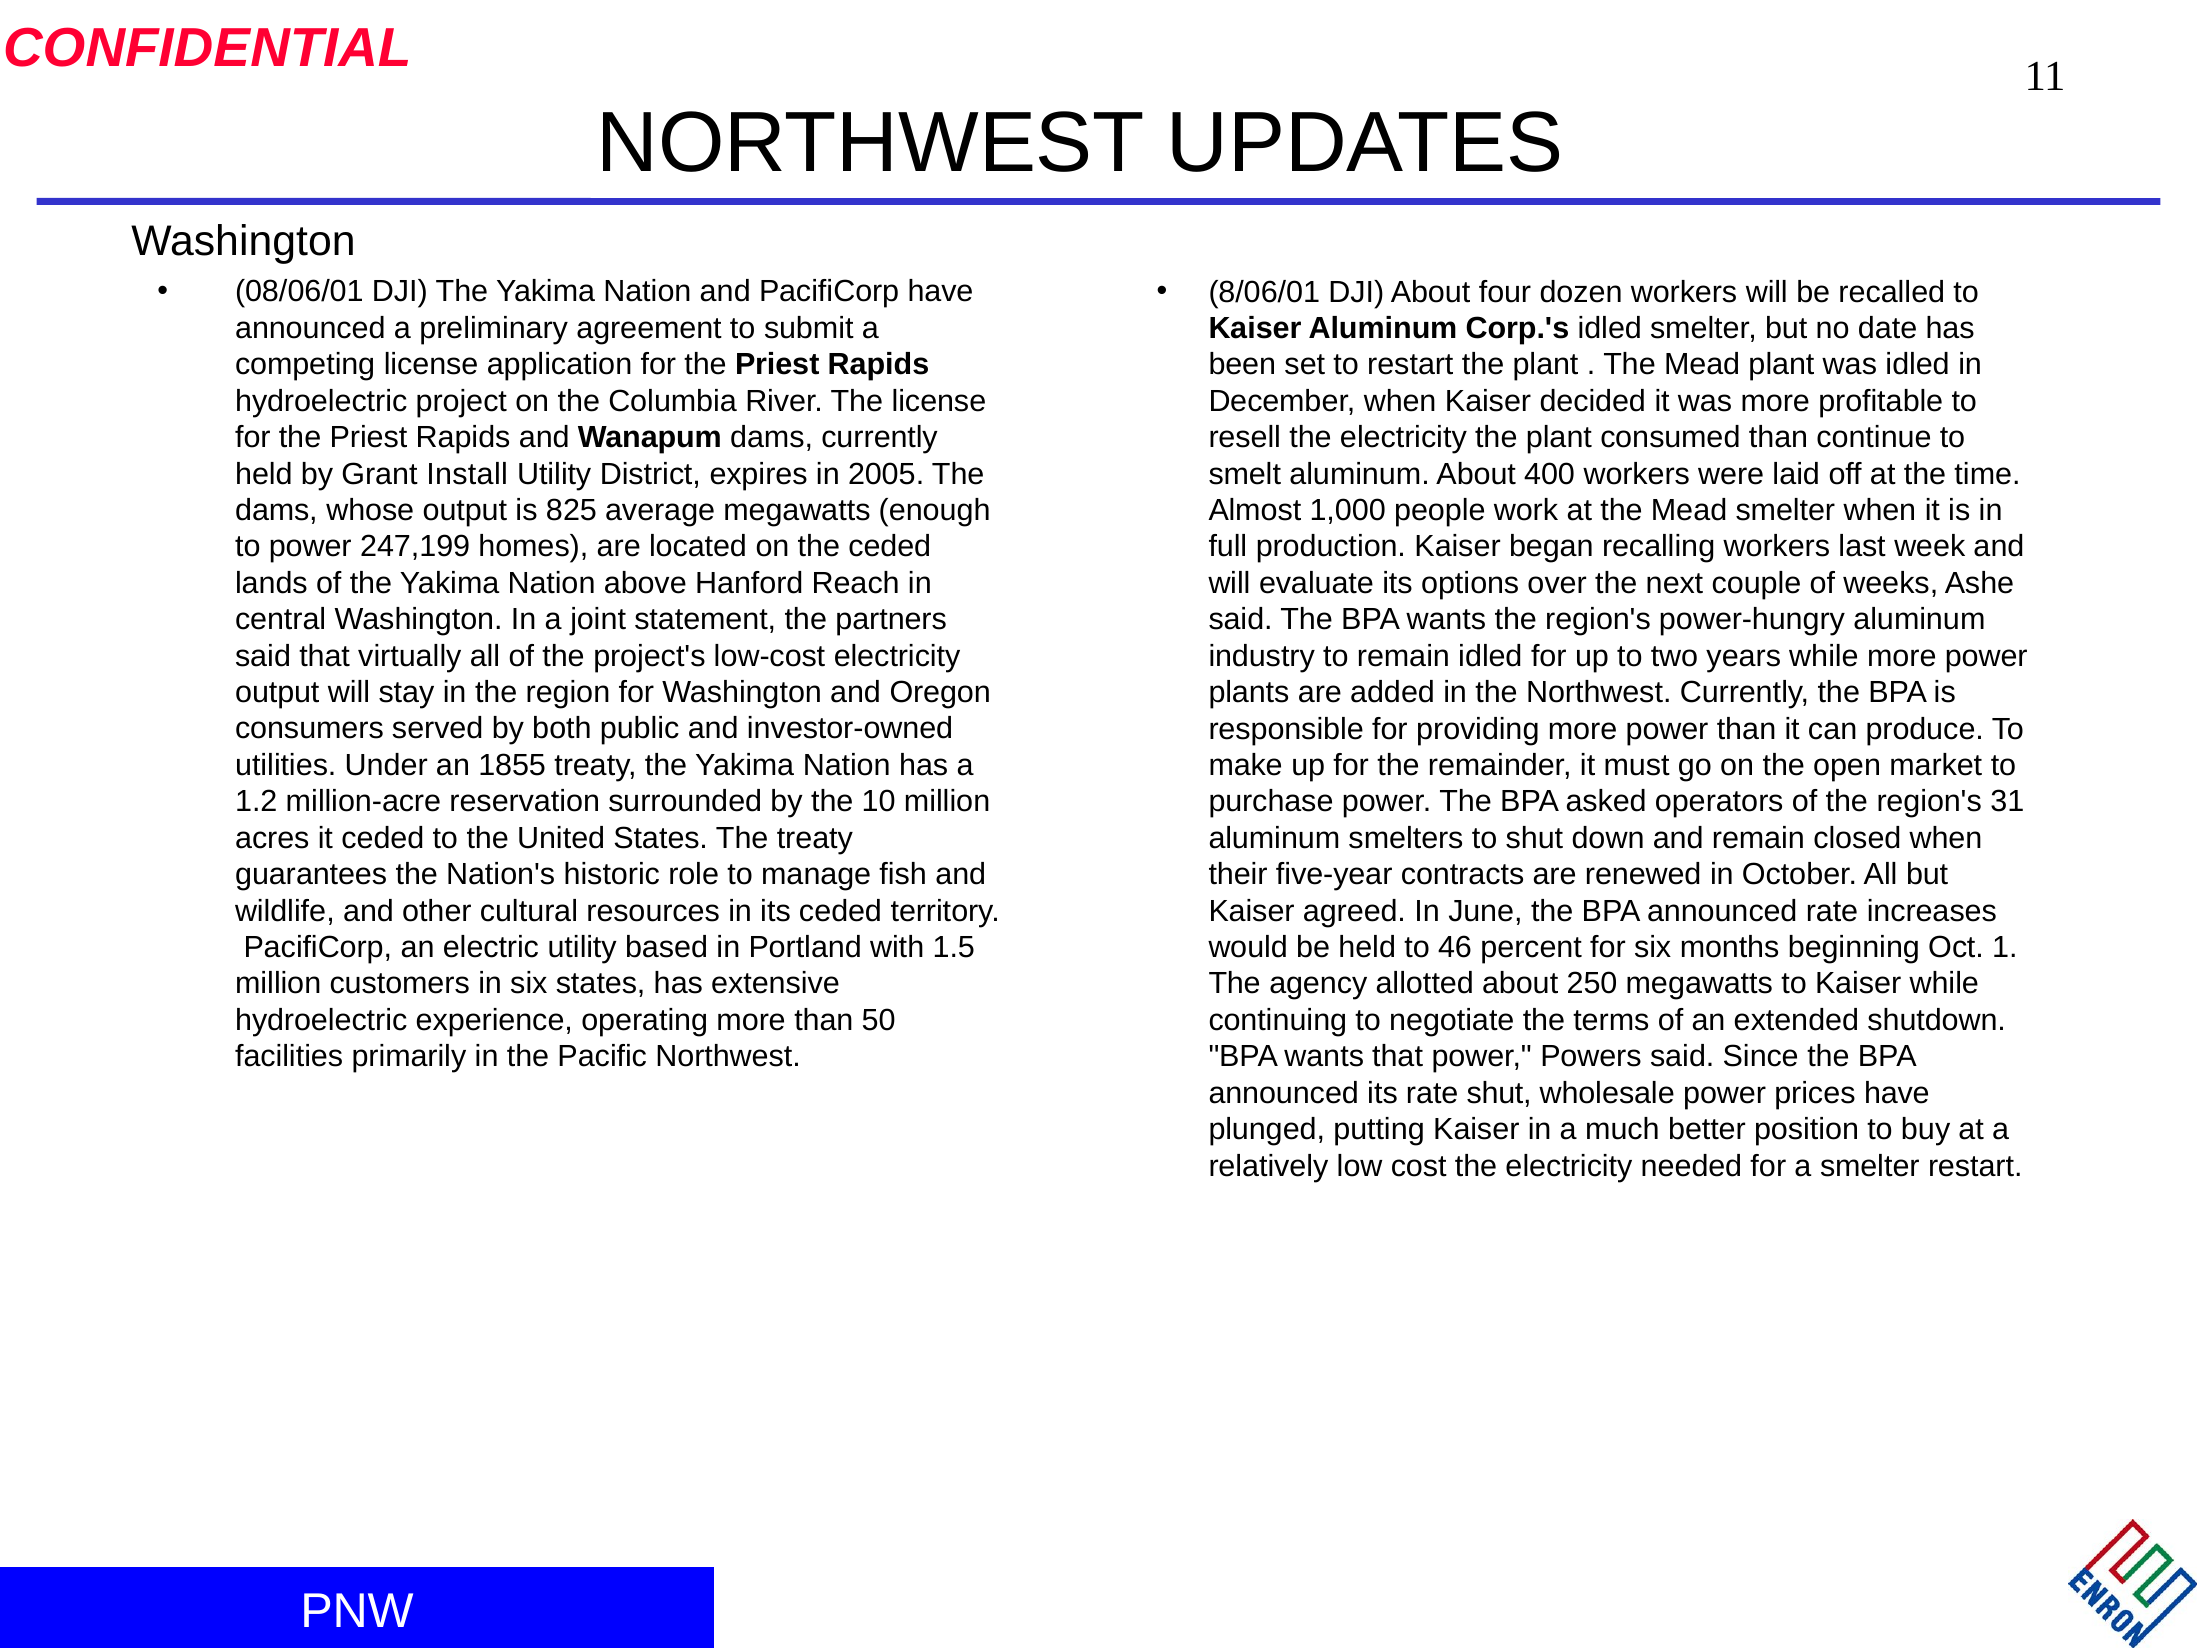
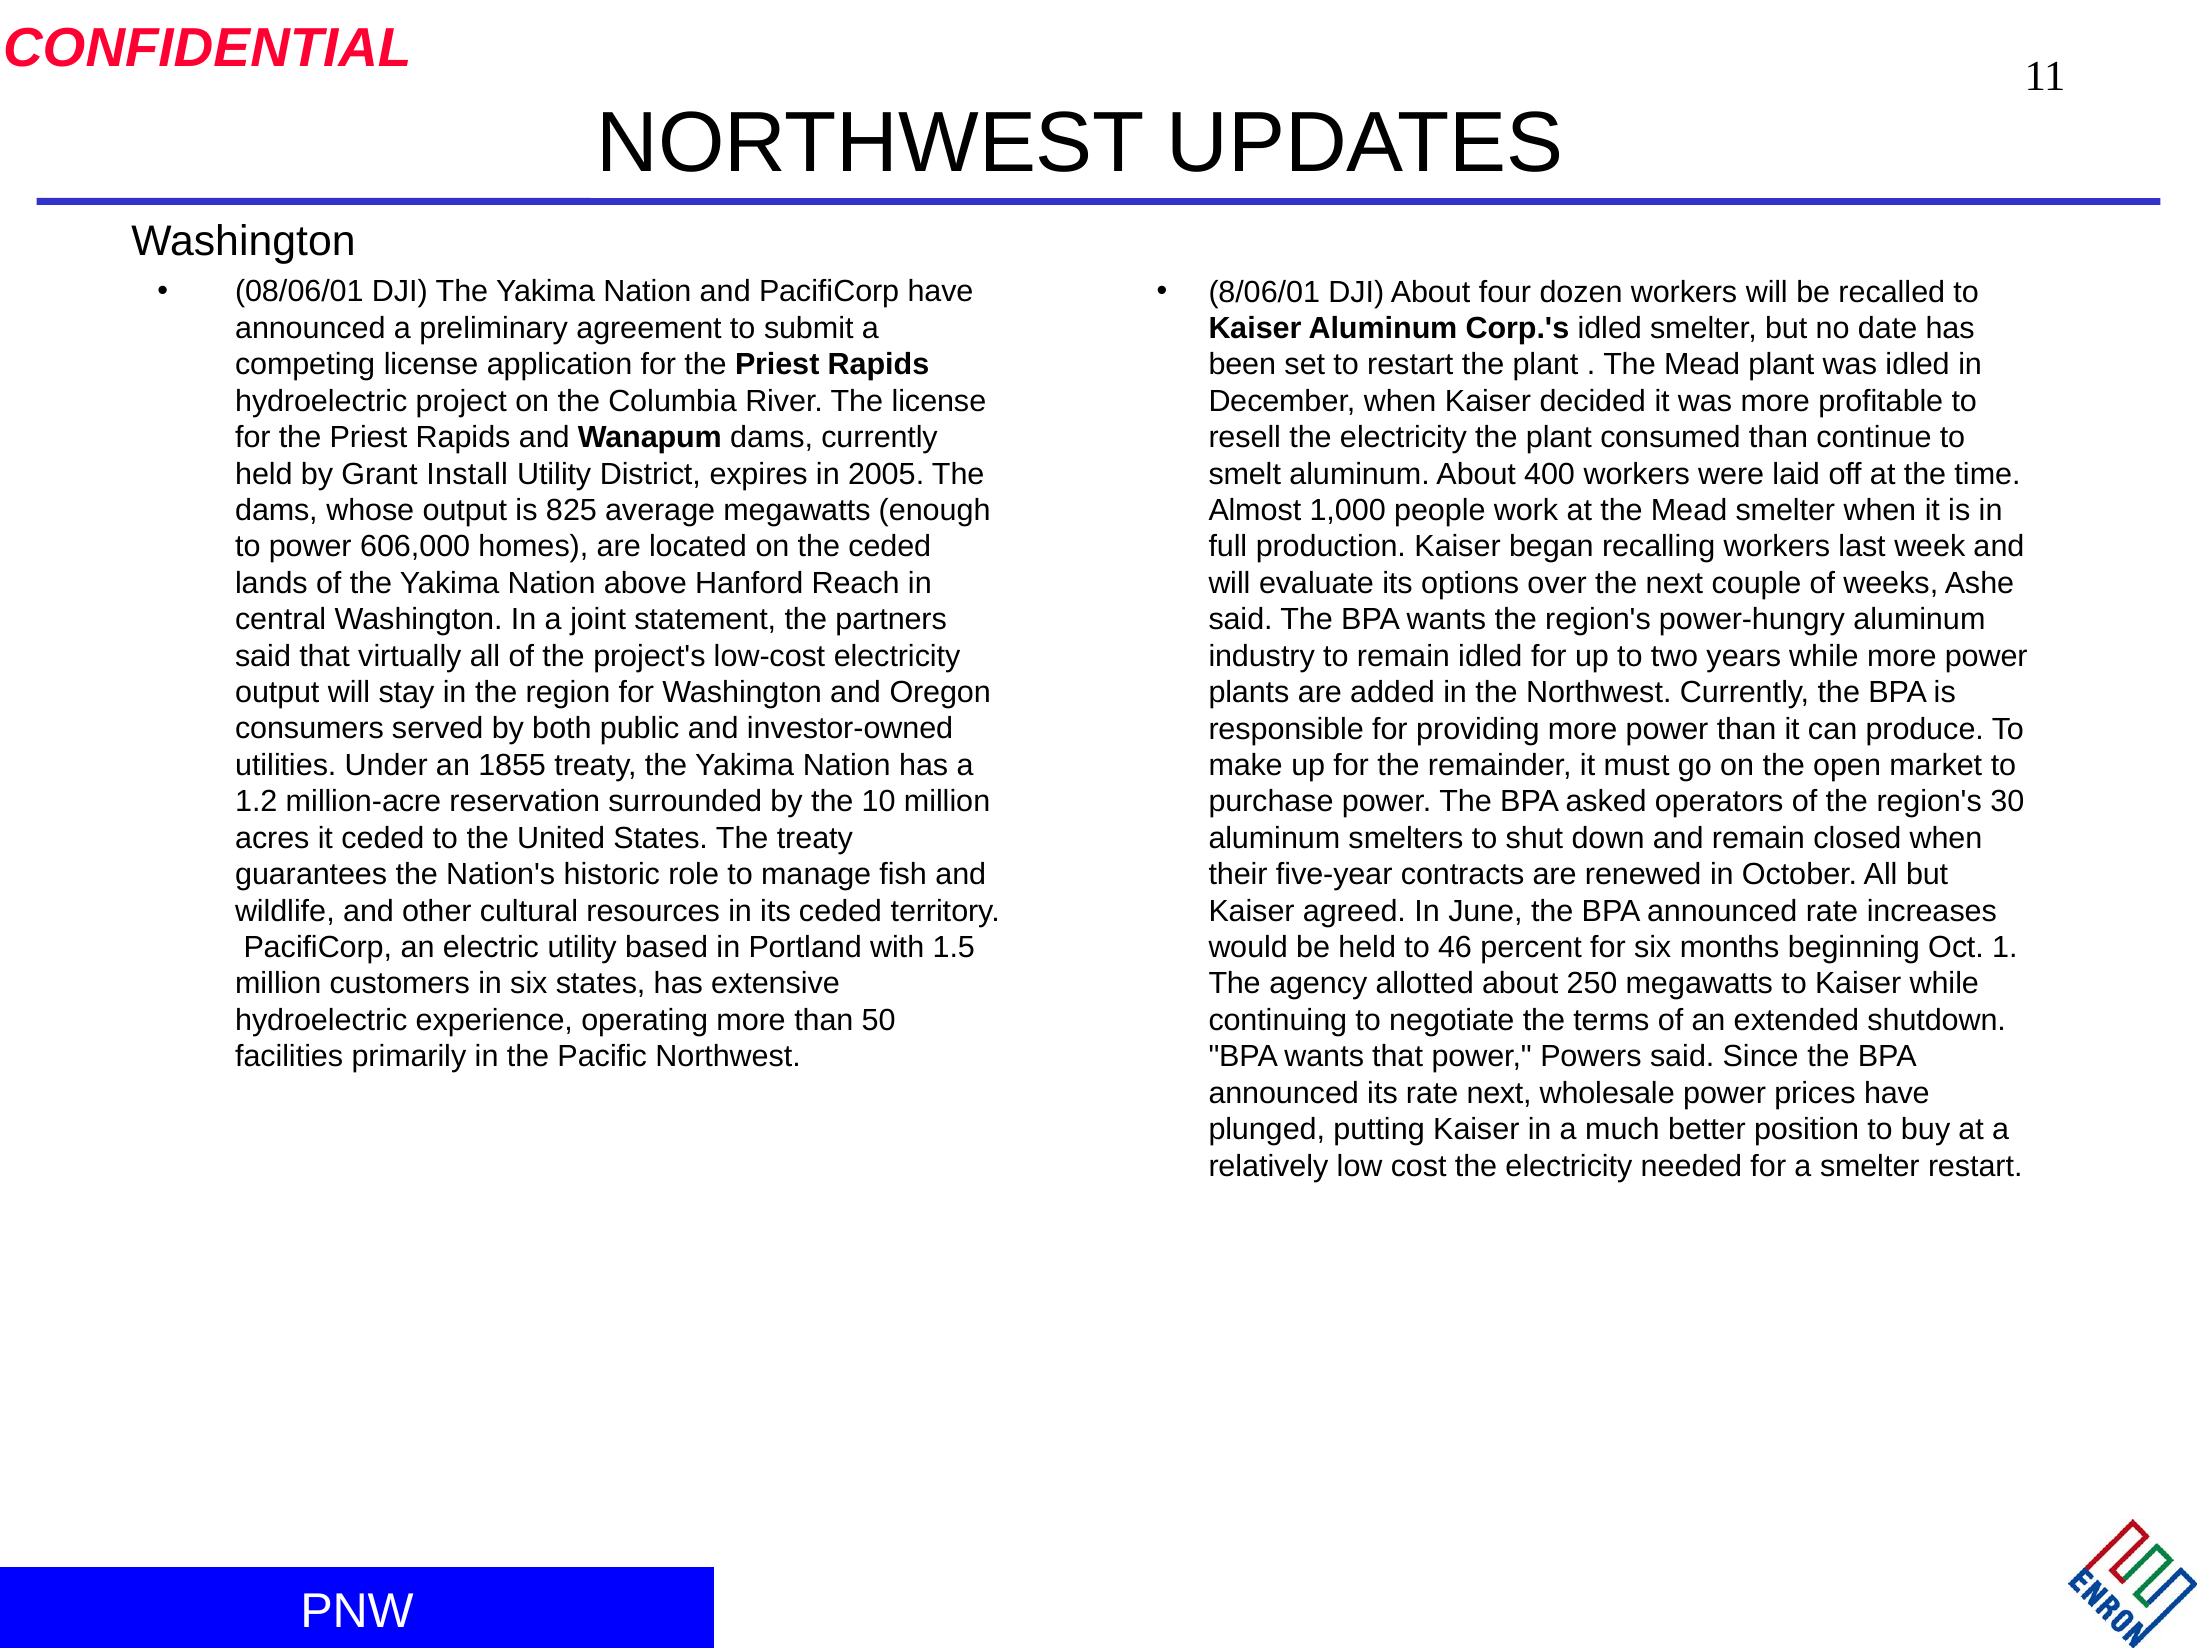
247,199: 247,199 -> 606,000 (415, 547)
31: 31 -> 30 (2007, 802)
rate shut: shut -> next (1499, 1093)
